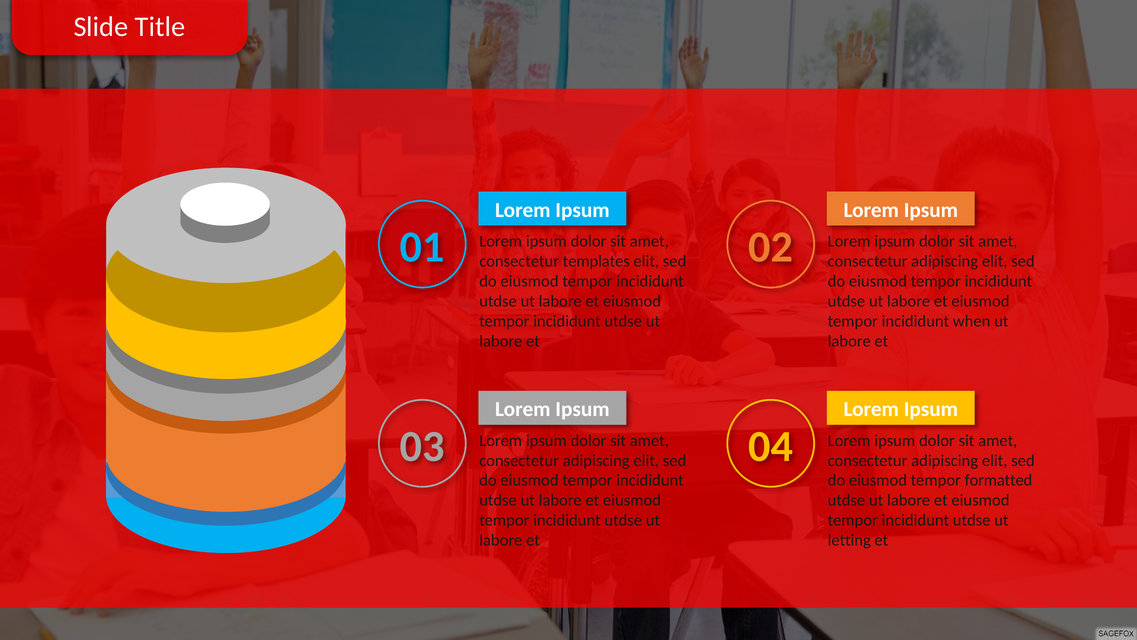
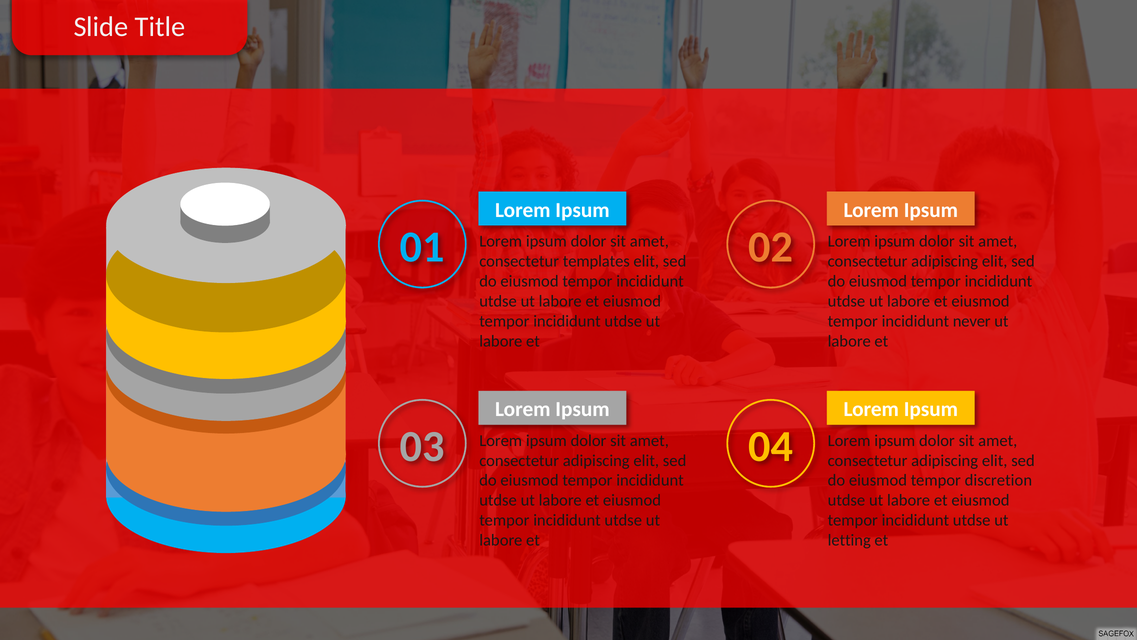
when: when -> never (972, 321)
formatted: formatted -> discretion (998, 480)
